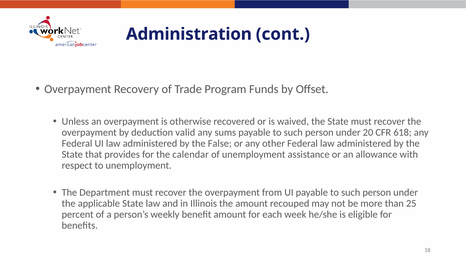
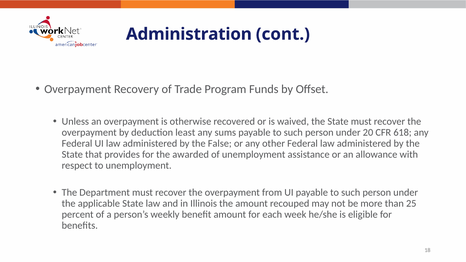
valid: valid -> least (185, 133)
calendar: calendar -> awarded (191, 155)
